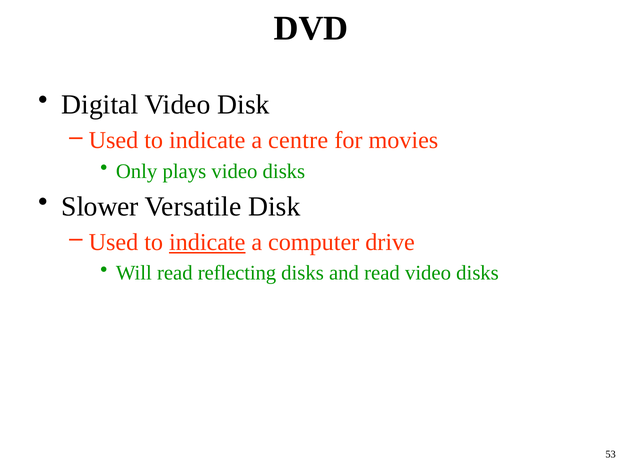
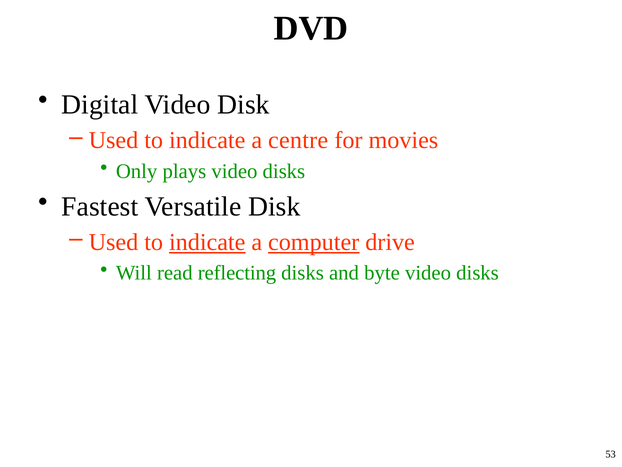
Slower: Slower -> Fastest (100, 206)
computer underline: none -> present (314, 242)
and read: read -> byte (382, 273)
